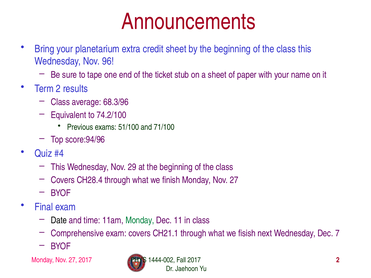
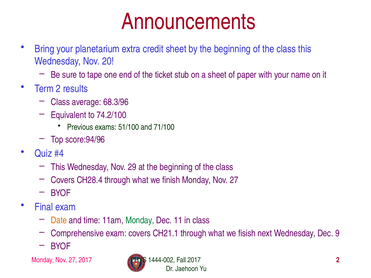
96: 96 -> 20 (108, 61)
Date colour: black -> orange (59, 221)
7: 7 -> 9 (337, 234)
